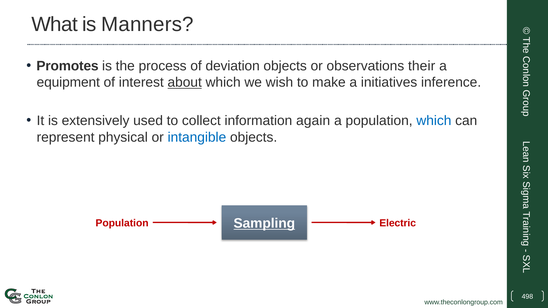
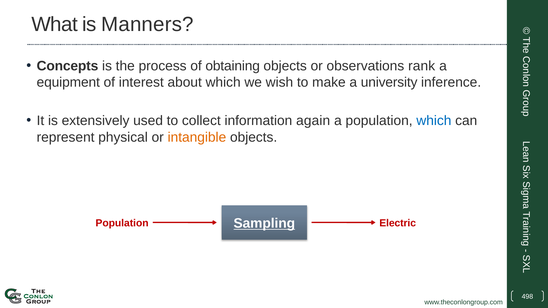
Promotes: Promotes -> Concepts (67, 66)
deviation: deviation -> obtaining (233, 66)
their: their -> rank (422, 66)
about underline: present -> none (185, 82)
initiatives: initiatives -> university (389, 82)
intangible colour: blue -> orange (197, 137)
